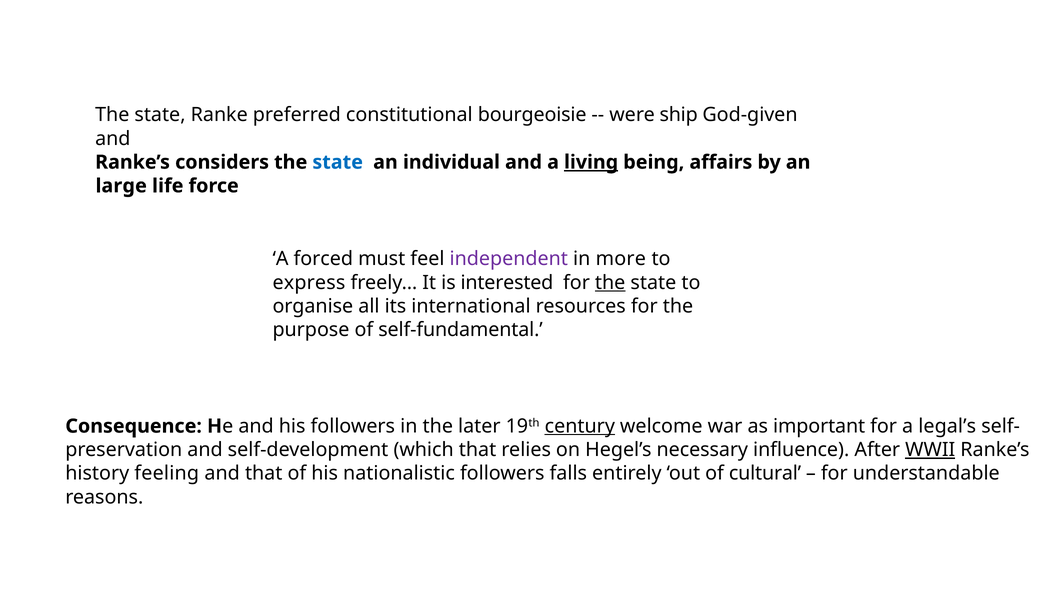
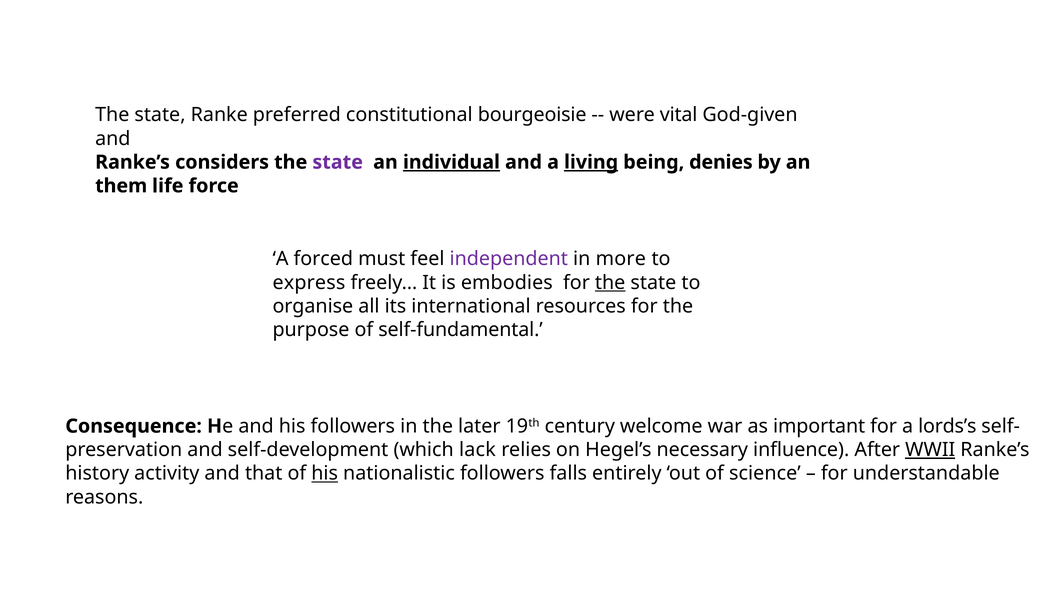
ship: ship -> vital (679, 115)
state colour: blue -> purple (338, 162)
individual underline: none -> present (451, 162)
affairs: affairs -> denies (721, 162)
large: large -> them (121, 186)
interested: interested -> embodies (507, 283)
century underline: present -> none (580, 426)
legal’s: legal’s -> lords’s (947, 426)
which that: that -> lack (477, 450)
feeling: feeling -> activity (167, 474)
his underline: none -> present (325, 474)
cultural: cultural -> science (765, 474)
